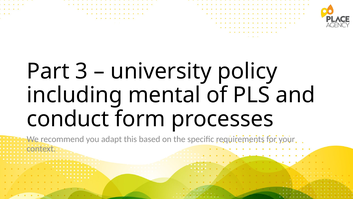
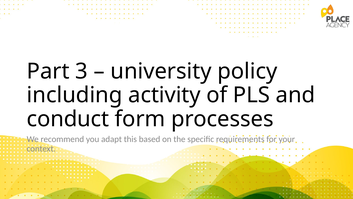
mental: mental -> activity (164, 95)
